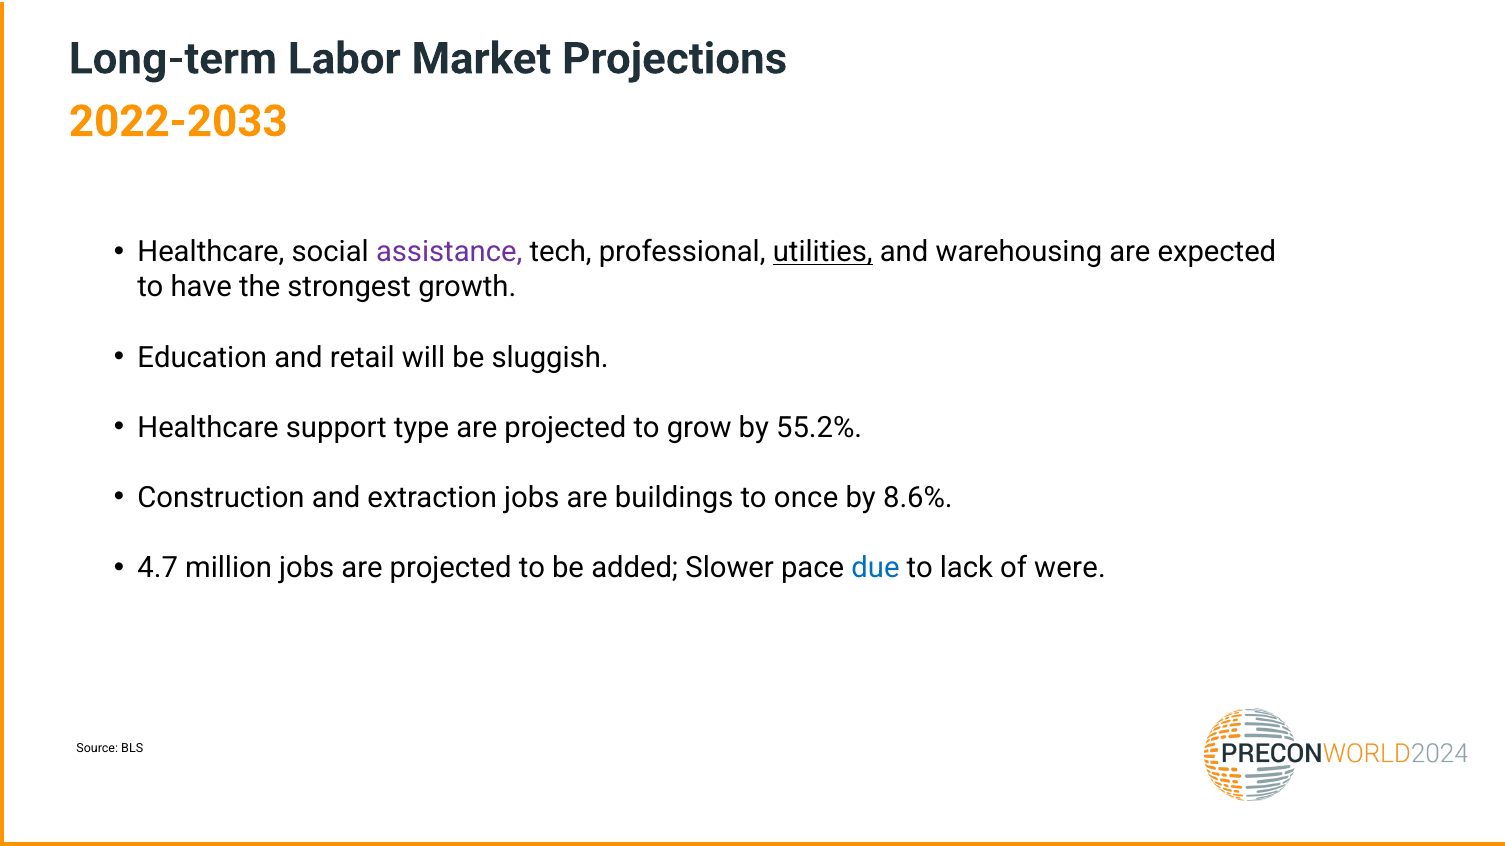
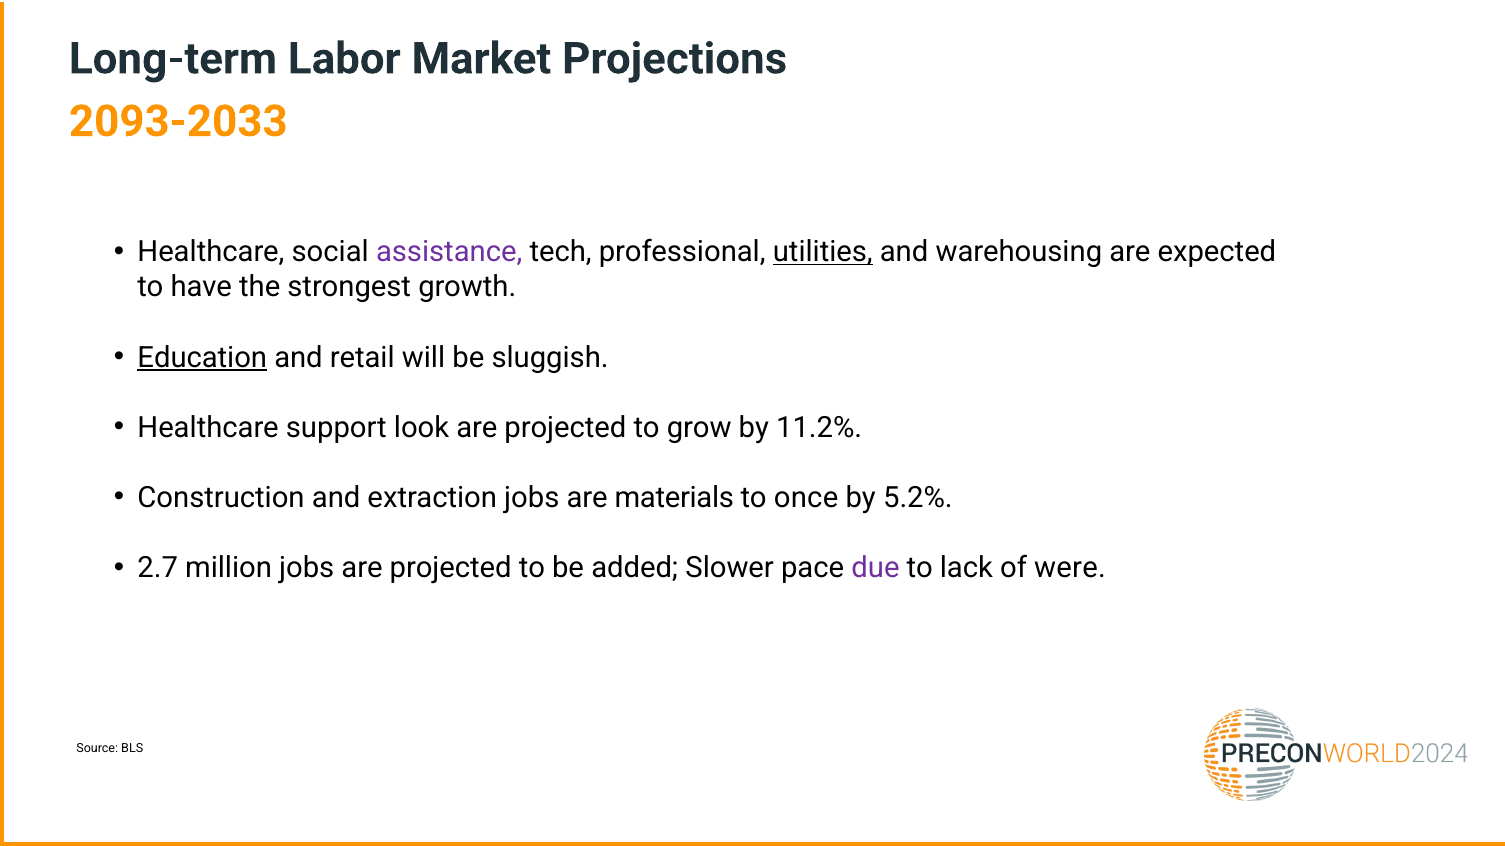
2022-2033: 2022-2033 -> 2093-2033 (178, 122)
Education underline: none -> present (202, 358)
type: type -> look (422, 428)
55.2%: 55.2% -> 11.2% (819, 428)
buildings: buildings -> materials (674, 498)
8.6%: 8.6% -> 5.2% (918, 498)
4.7: 4.7 -> 2.7 (158, 568)
due colour: blue -> purple (875, 568)
